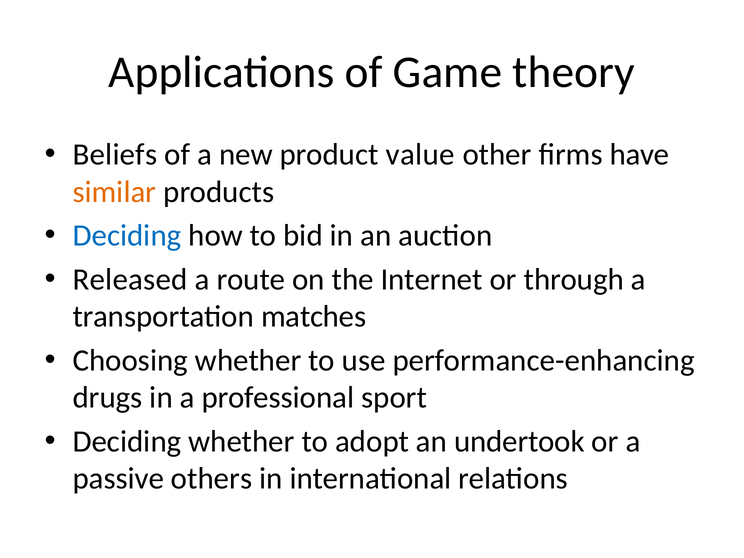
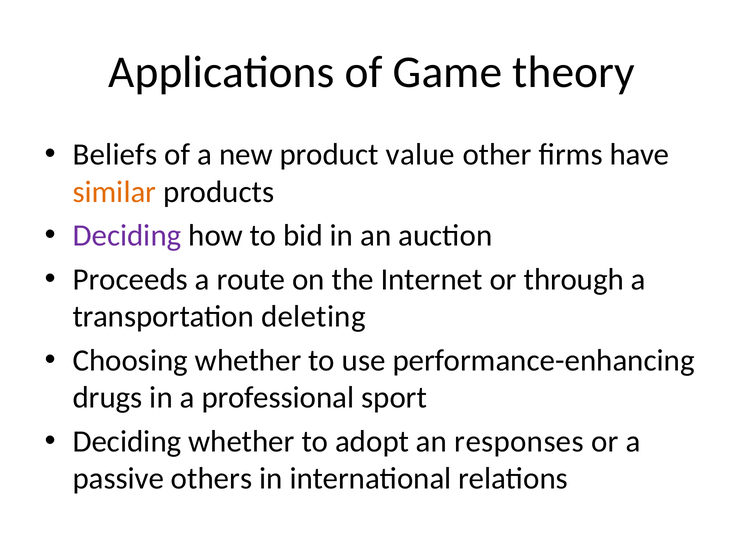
Deciding colour: blue -> purple (127, 236)
Released: Released -> Proceeds (130, 280)
matches: matches -> deleting (313, 317)
undertook: undertook -> responses (519, 442)
